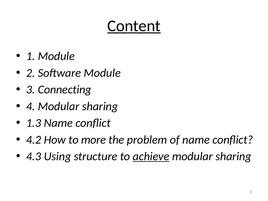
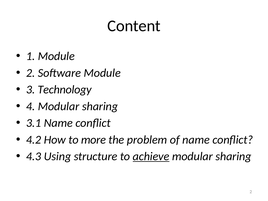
Content underline: present -> none (134, 26)
Connecting: Connecting -> Technology (65, 90)
1.3: 1.3 -> 3.1 (34, 123)
